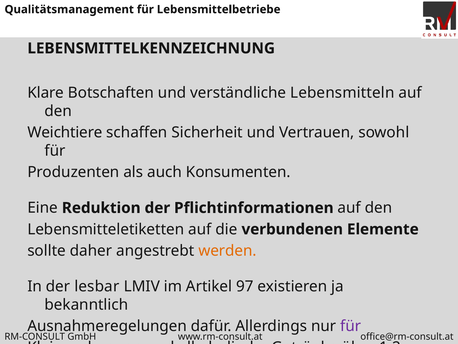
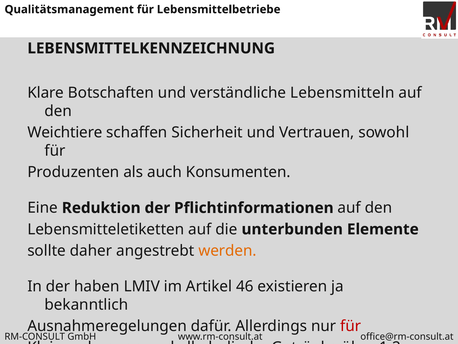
verbundenen: verbundenen -> unterbunden (292, 229)
lesbar: lesbar -> haben (97, 286)
97: 97 -> 46 (245, 286)
für colour: purple -> red (351, 326)
